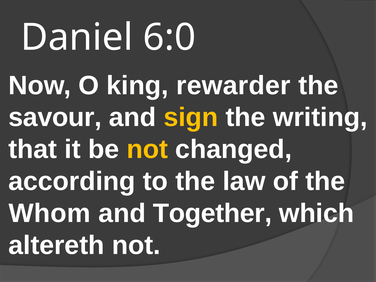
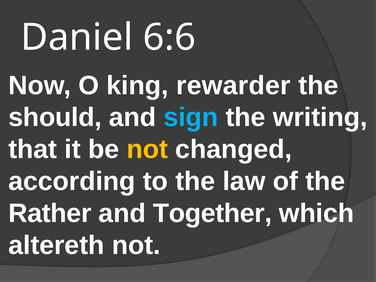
6:0: 6:0 -> 6:6 (169, 37)
savour: savour -> should (55, 117)
sign colour: yellow -> light blue (191, 117)
Whom: Whom -> Rather (50, 213)
